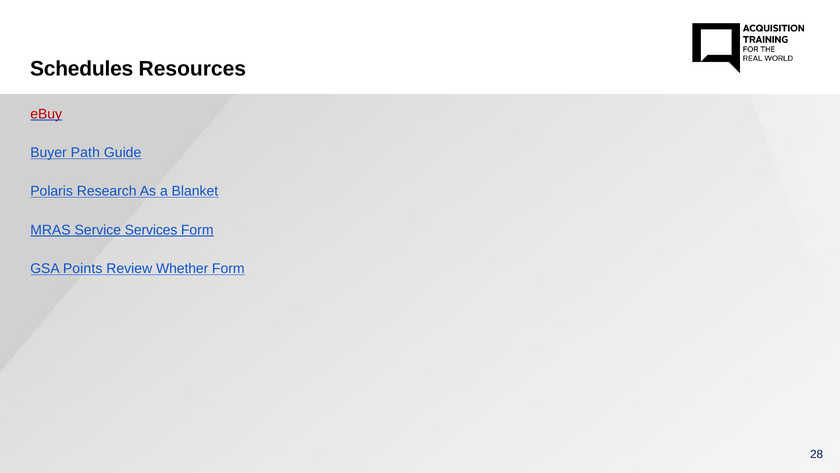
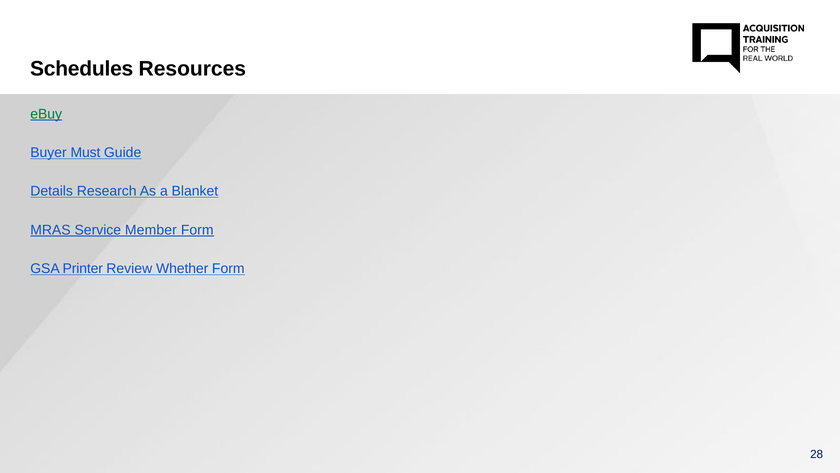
eBuy colour: red -> green (46, 114)
Path: Path -> Must (85, 152)
Polaris: Polaris -> Details (52, 191)
Services: Services -> Member (151, 230)
Points: Points -> Printer (83, 268)
